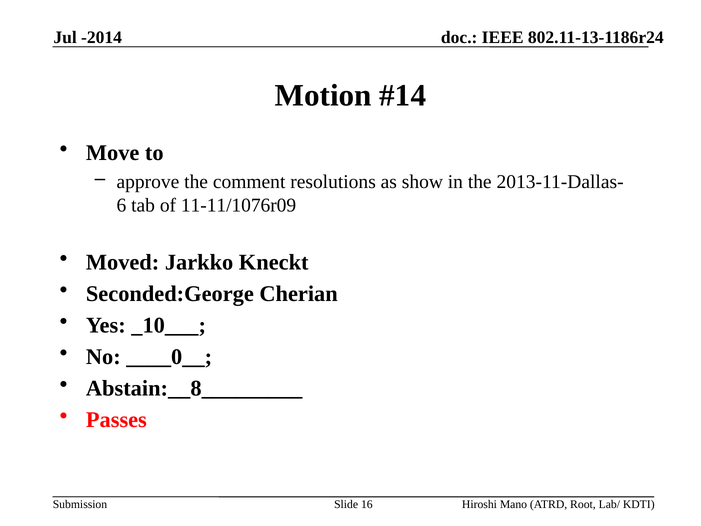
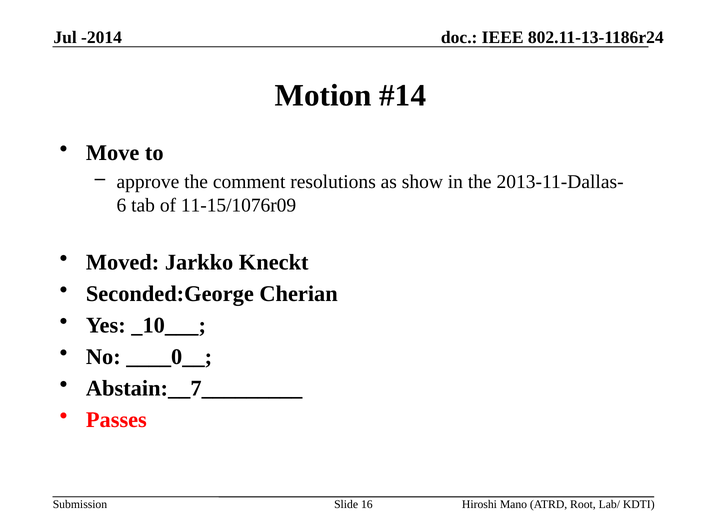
11-11/1076r09: 11-11/1076r09 -> 11-15/1076r09 (239, 205)
Abstain:__8_________: Abstain:__8_________ -> Abstain:__7_________ (194, 388)
